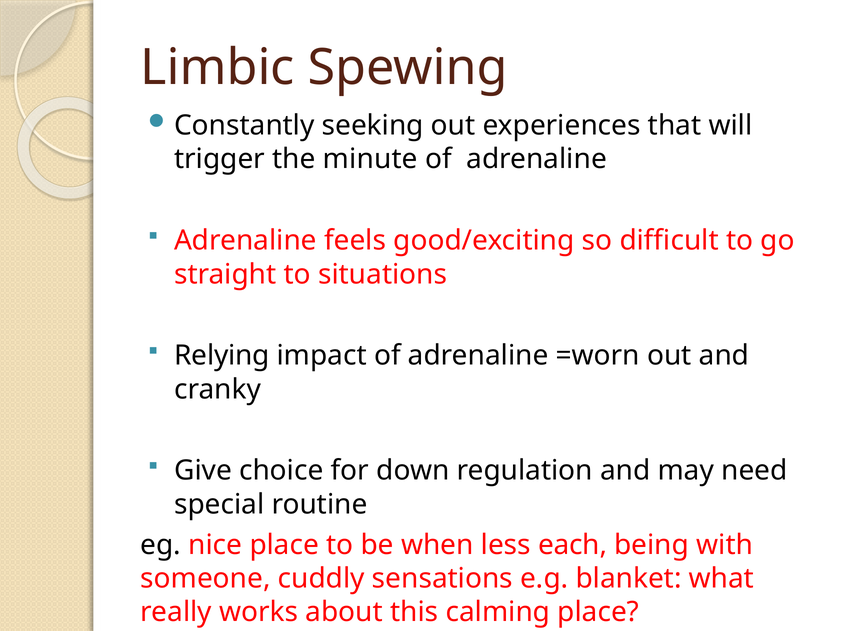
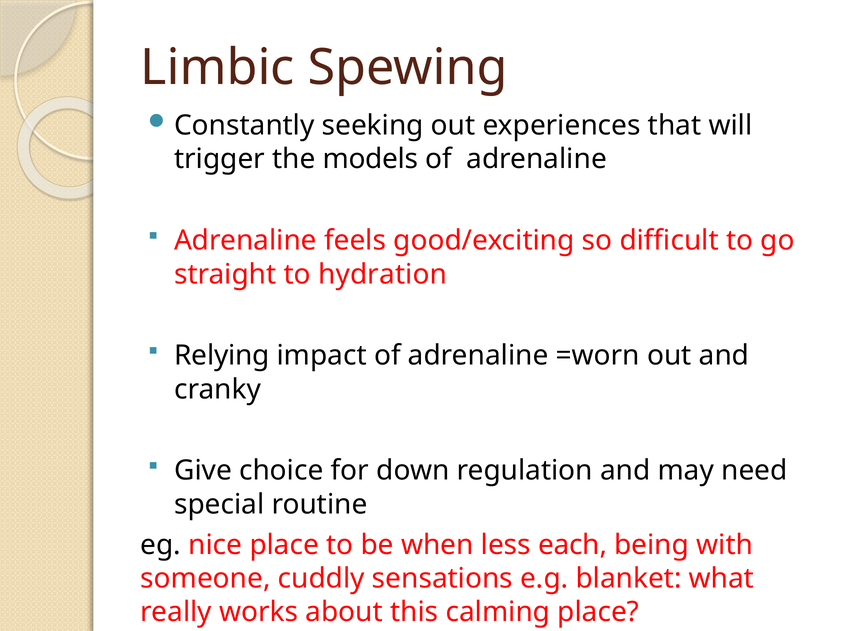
minute: minute -> models (370, 159)
situations: situations -> hydration (383, 274)
